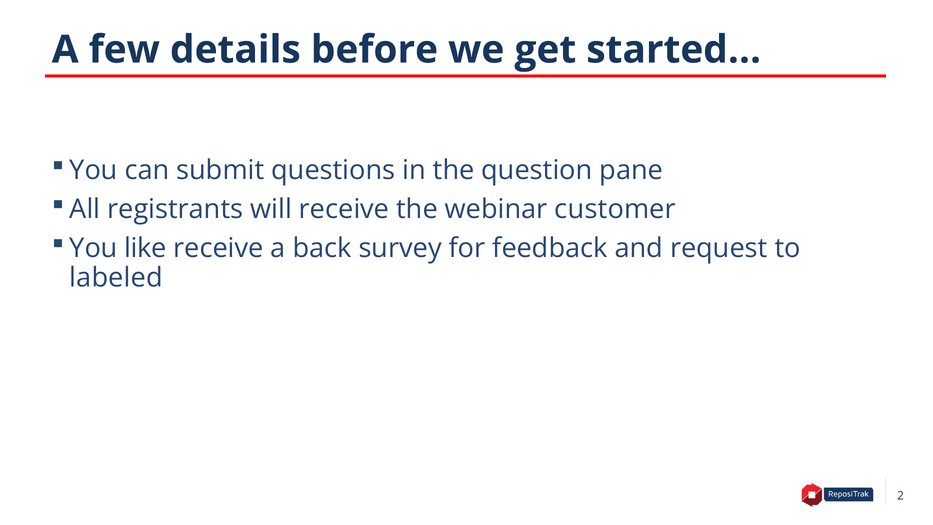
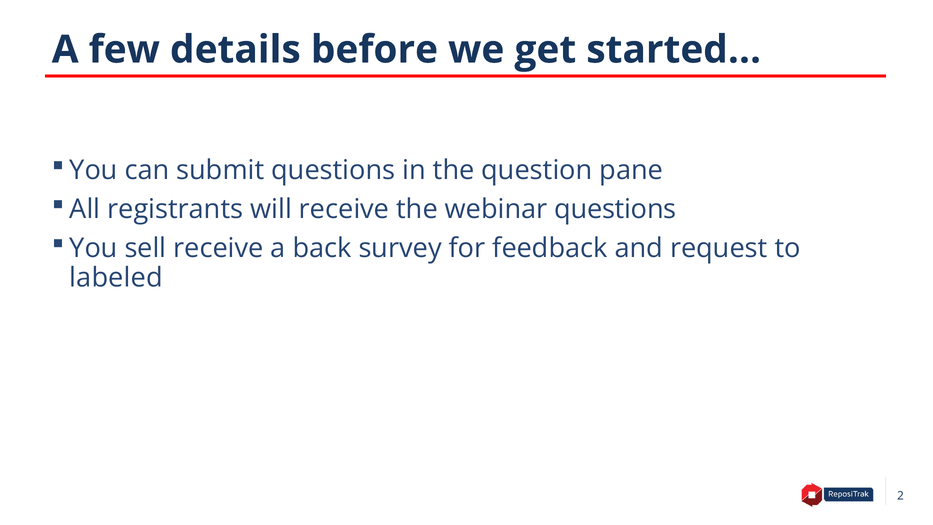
webinar customer: customer -> questions (615, 209)
like: like -> sell (145, 248)
